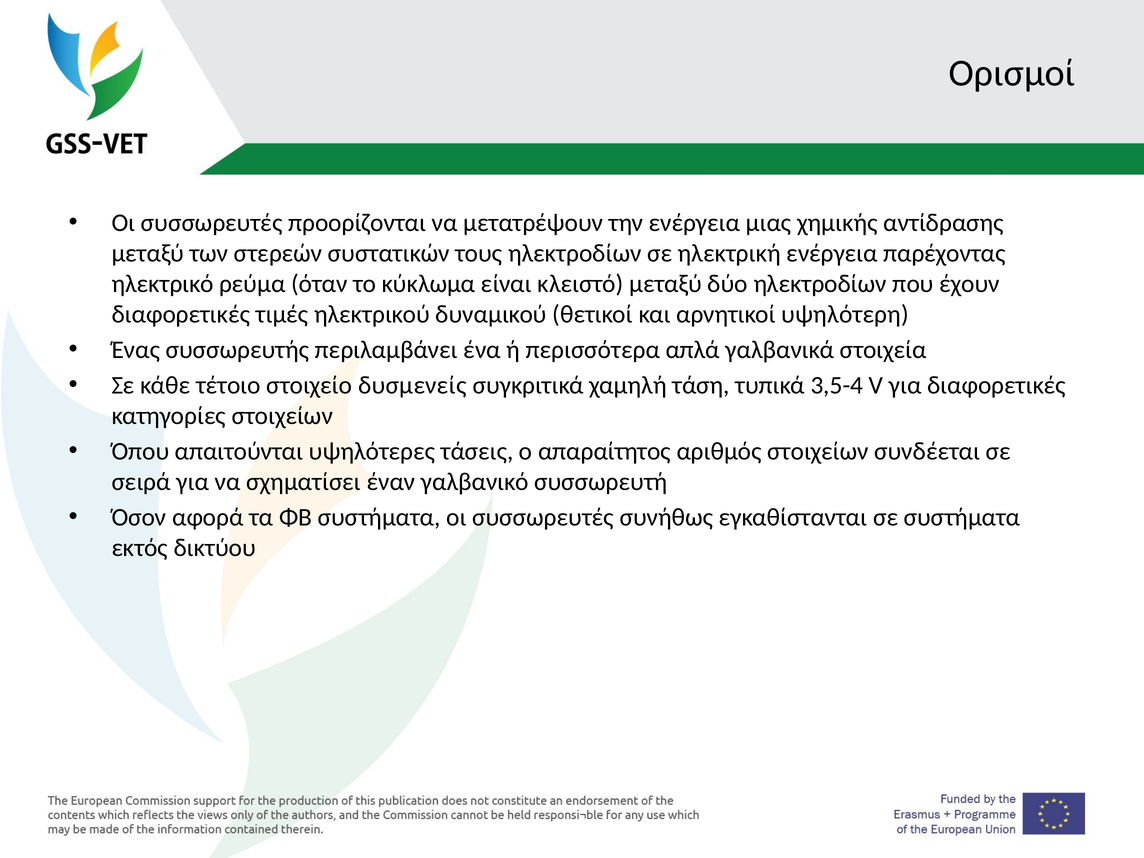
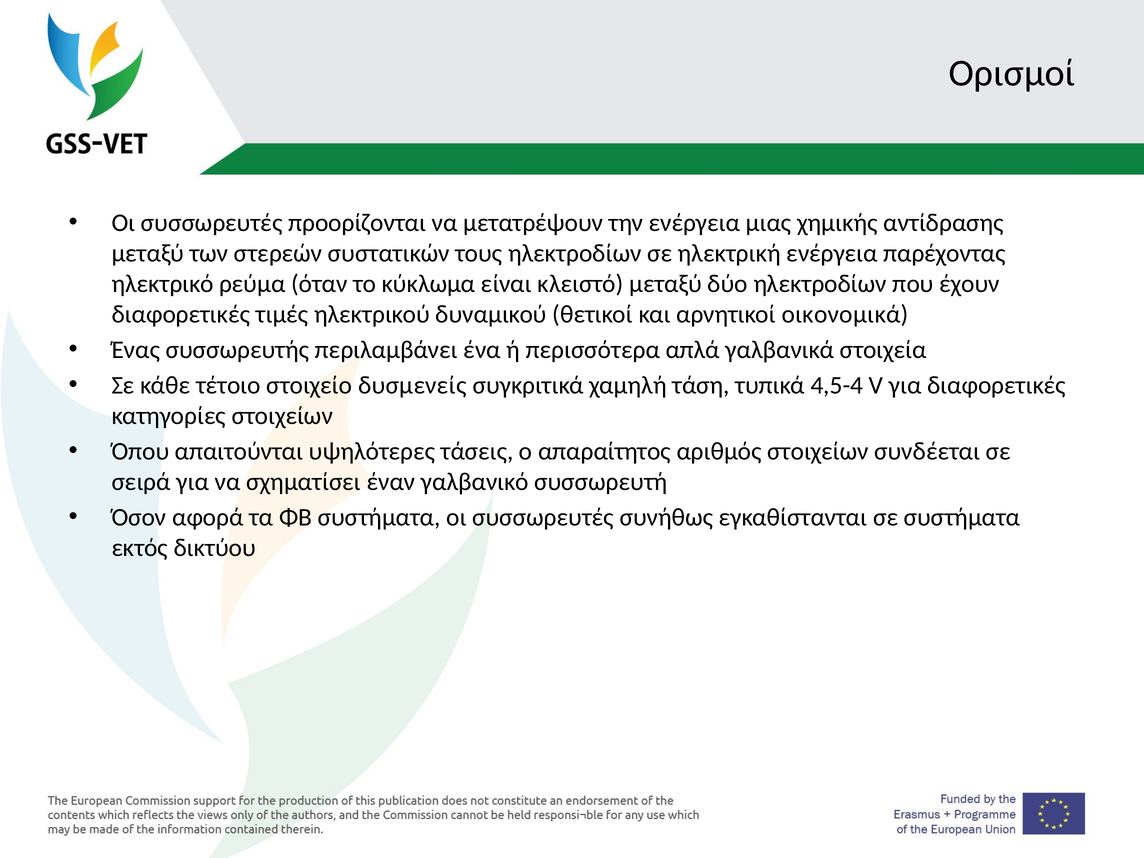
υψηλότερη: υψηλότερη -> οικονομικά (845, 314)
3,5-4: 3,5-4 -> 4,5-4 (837, 385)
